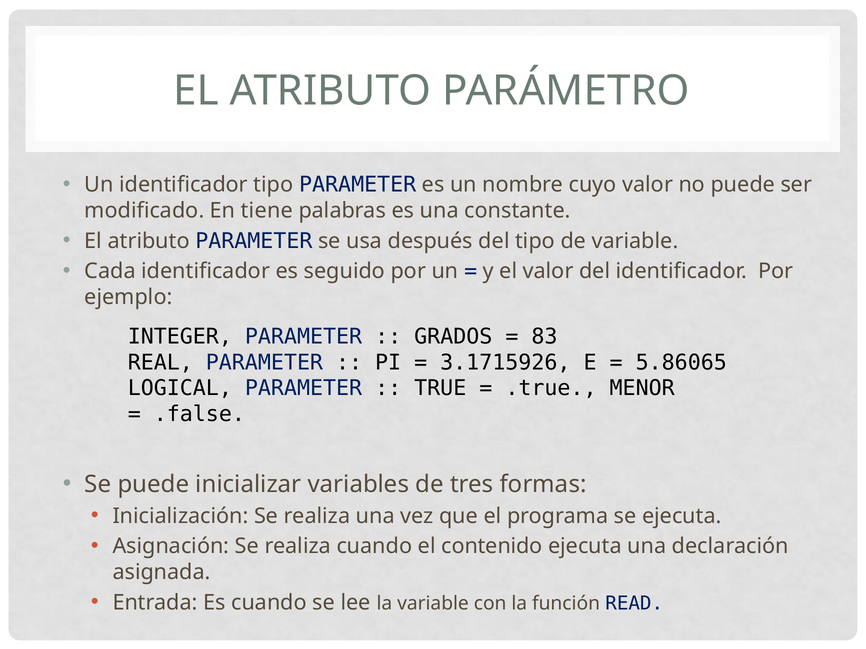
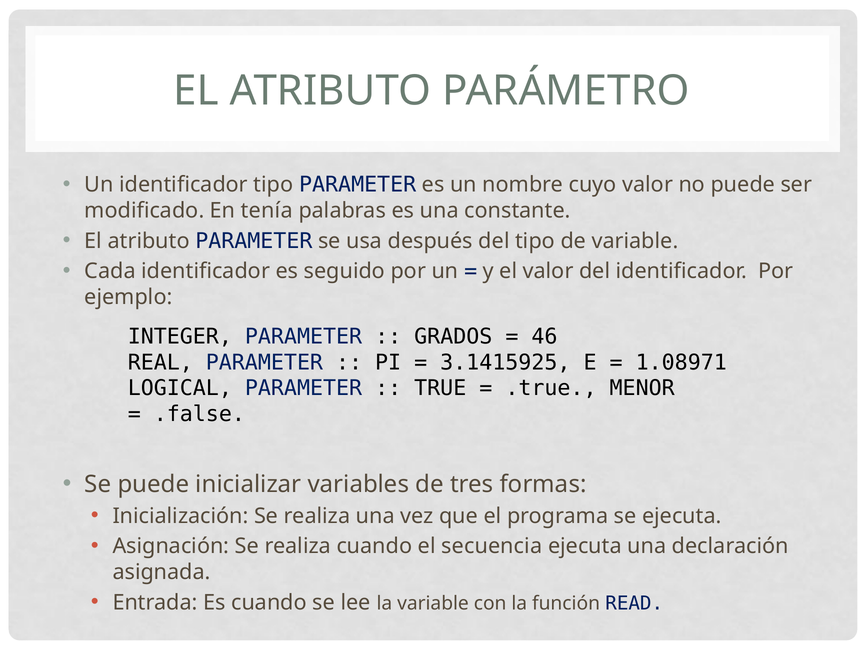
tiene: tiene -> tenía (267, 211)
83: 83 -> 46 (544, 337)
3.1715926: 3.1715926 -> 3.1415925 (505, 363)
5.86065: 5.86065 -> 1.08971 (681, 363)
contenido: contenido -> secuencia (492, 547)
